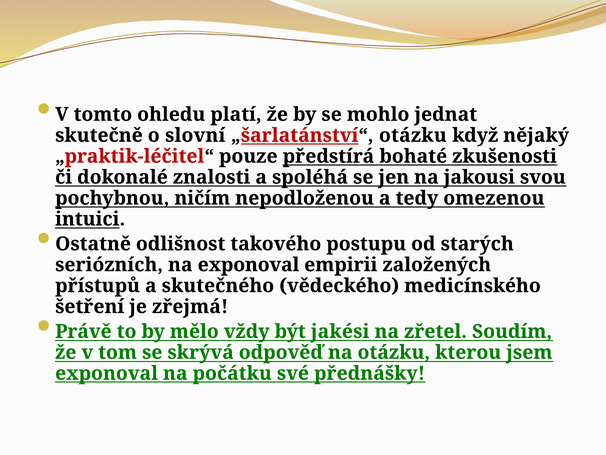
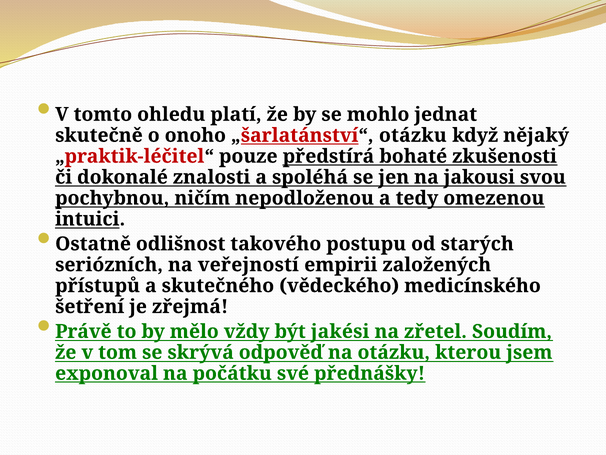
slovní: slovní -> onoho (195, 135)
na exponoval: exponoval -> veřejností (248, 265)
